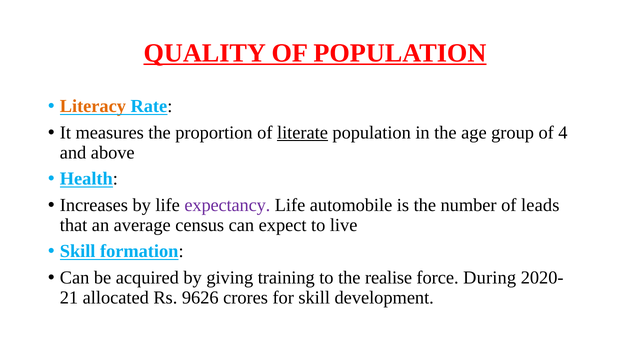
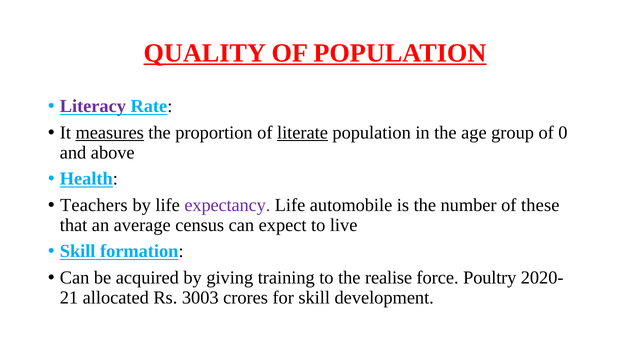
Literacy colour: orange -> purple (93, 106)
measures underline: none -> present (110, 133)
4: 4 -> 0 (563, 133)
Increases: Increases -> Teachers (94, 205)
leads: leads -> these (540, 205)
During: During -> Poultry (490, 278)
9626: 9626 -> 3003 (200, 298)
